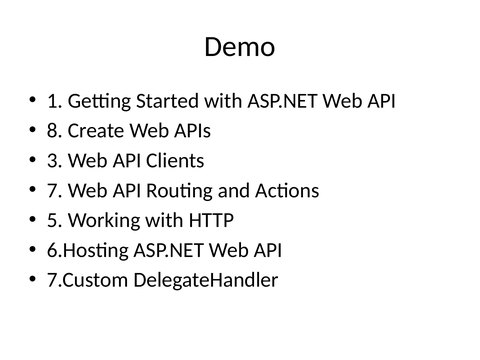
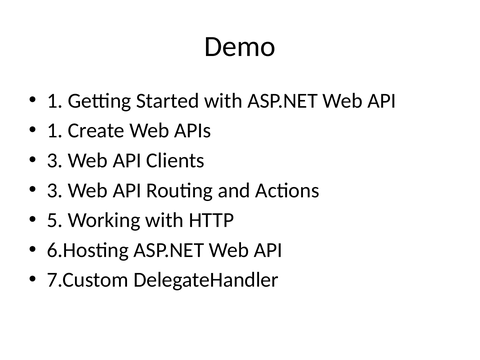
8: 8 -> 1 (55, 131)
7: 7 -> 3 (55, 190)
